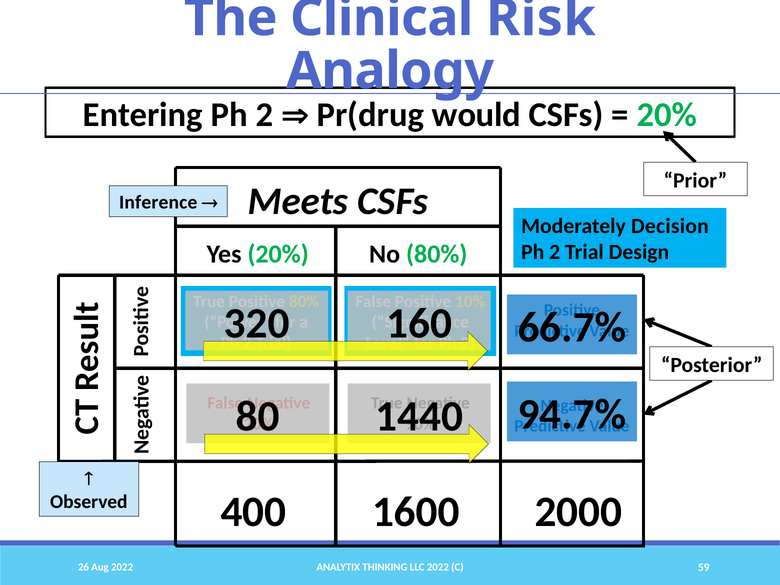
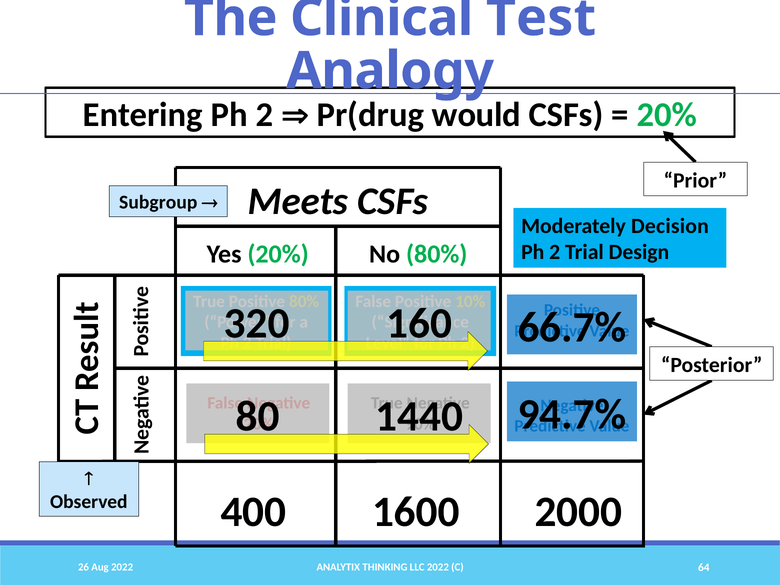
Risk: Risk -> Test (541, 18)
Inference: Inference -> Subgroup (158, 203)
59: 59 -> 64 (704, 567)
